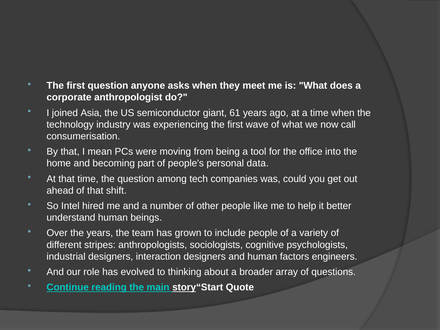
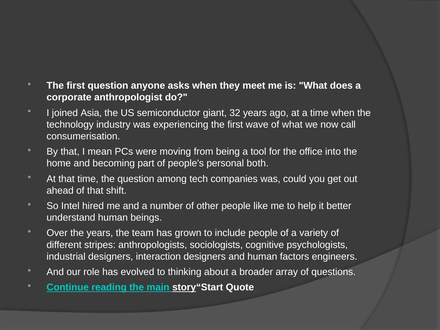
61: 61 -> 32 (235, 113)
data: data -> both (258, 163)
